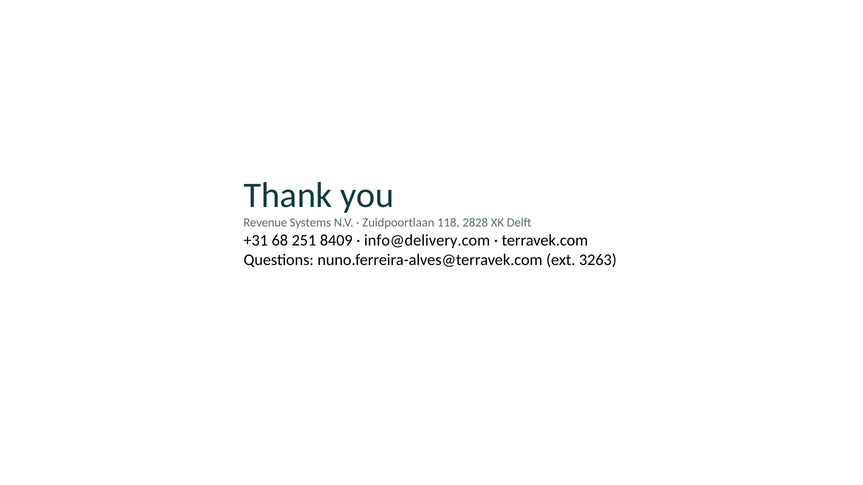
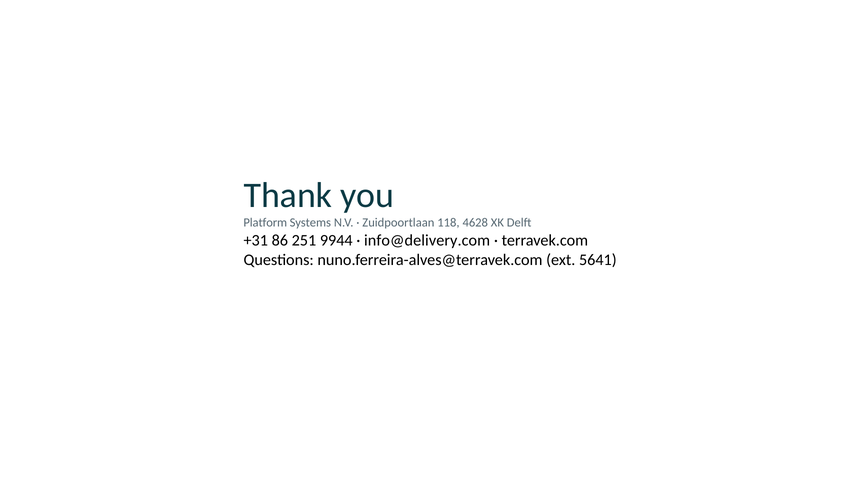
Revenue: Revenue -> Platform (265, 223)
2828: 2828 -> 4628 (475, 223)
68: 68 -> 86 (280, 241)
8409: 8409 -> 9944 (336, 241)
3263: 3263 -> 5641 (598, 260)
